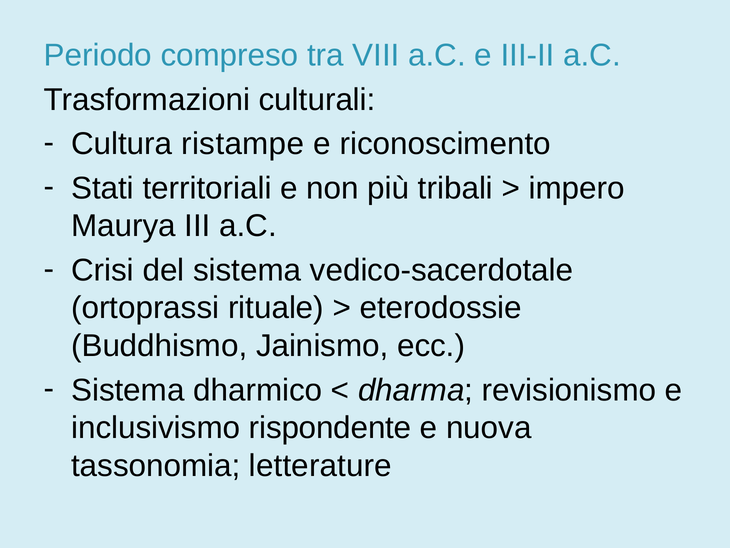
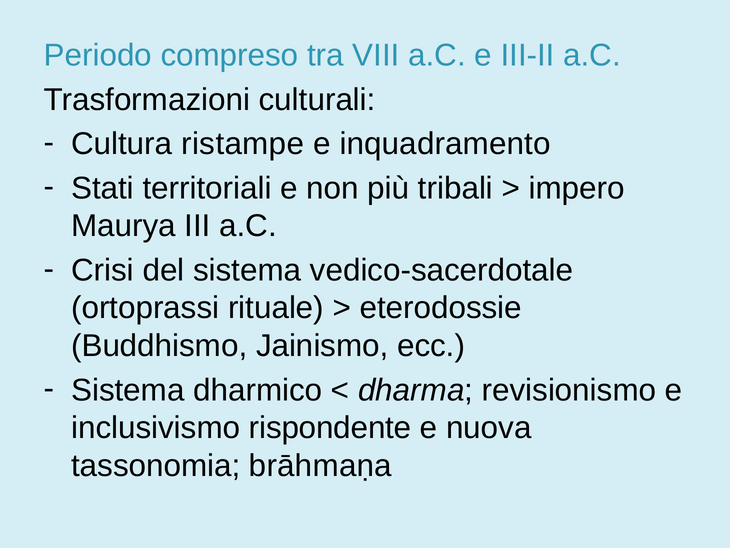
riconoscimento: riconoscimento -> inquadramento (445, 144)
letterature: letterature -> brāhmaṇa (320, 465)
